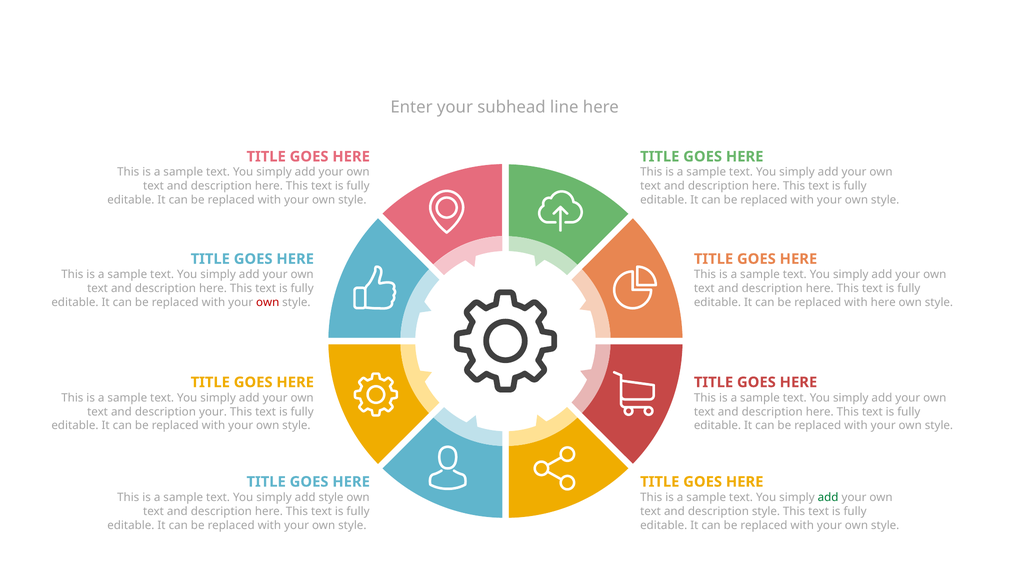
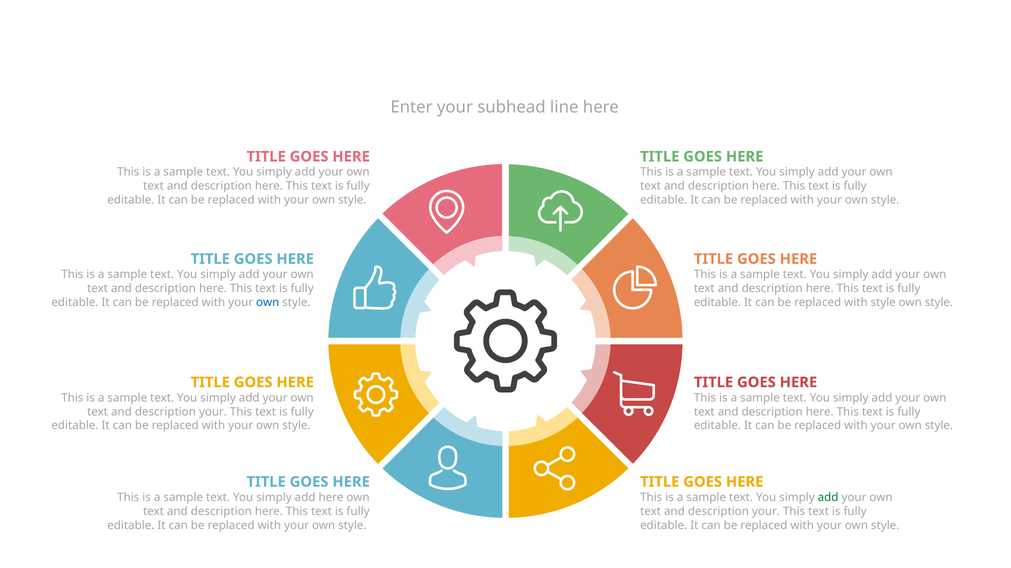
own colour: red -> blue (268, 303)
with here: here -> style (883, 303)
add style: style -> here (331, 498)
style: style -> your (766, 512)
